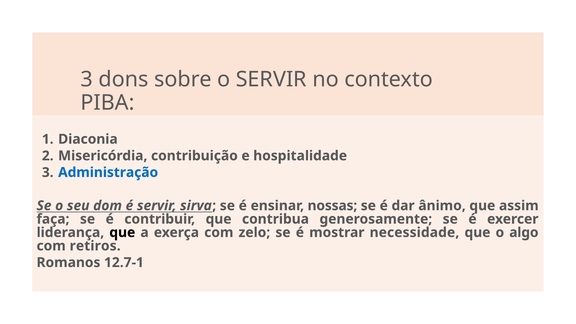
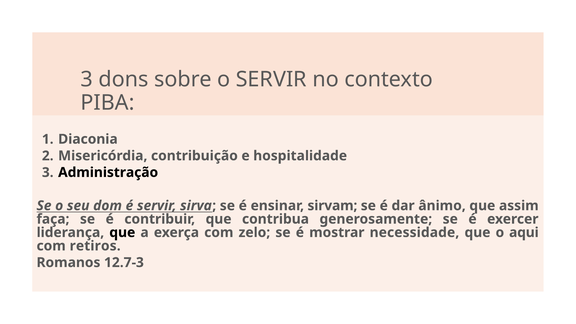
Administração colour: blue -> black (108, 172)
nossas: nossas -> sirvam (332, 206)
algo: algo -> aqui (524, 232)
12.7-1: 12.7-1 -> 12.7-3 (124, 263)
